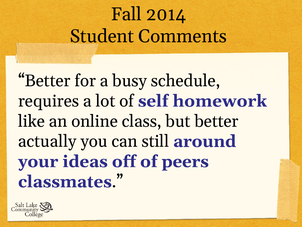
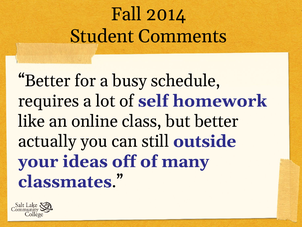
around: around -> outside (205, 141)
peers: peers -> many (185, 161)
